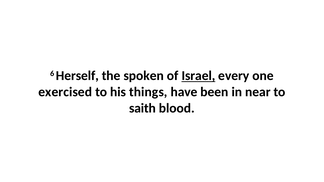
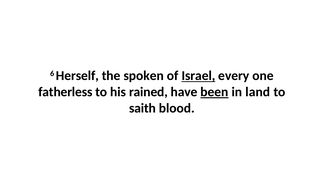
exercised: exercised -> fatherless (65, 92)
things: things -> rained (148, 92)
been underline: none -> present (214, 92)
near: near -> land (258, 92)
